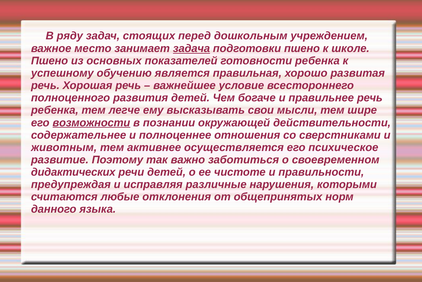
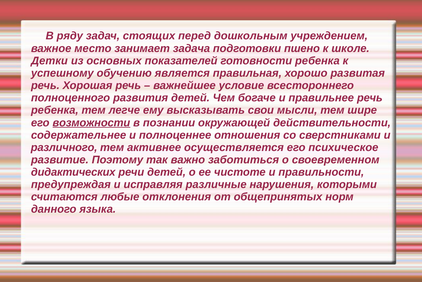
задача underline: present -> none (191, 48)
Пшено: Пшено -> Детки (49, 61)
животным: животным -> различного (64, 147)
